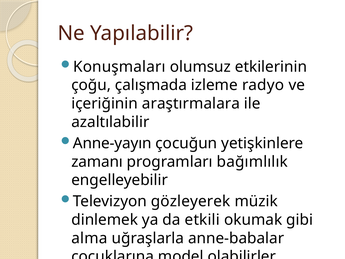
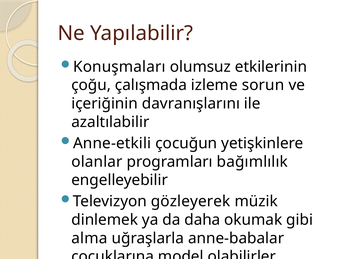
radyo: radyo -> sorun (263, 85)
araştırmalara: araştırmalara -> davranışlarını (191, 103)
Anne-yayın: Anne-yayın -> Anne-etkili (112, 143)
zamanı: zamanı -> olanlar (97, 162)
etkili: etkili -> daha (202, 220)
